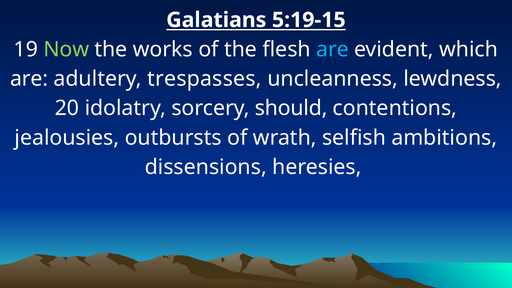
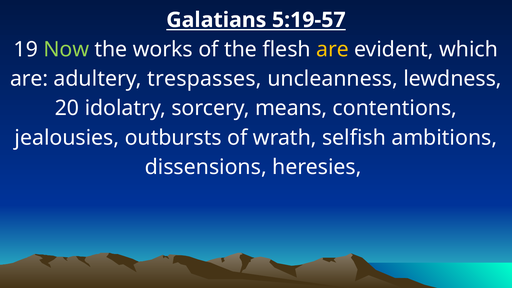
5:19-15: 5:19-15 -> 5:19-57 (309, 20)
are colour: light blue -> yellow (332, 49)
should: should -> means (291, 108)
